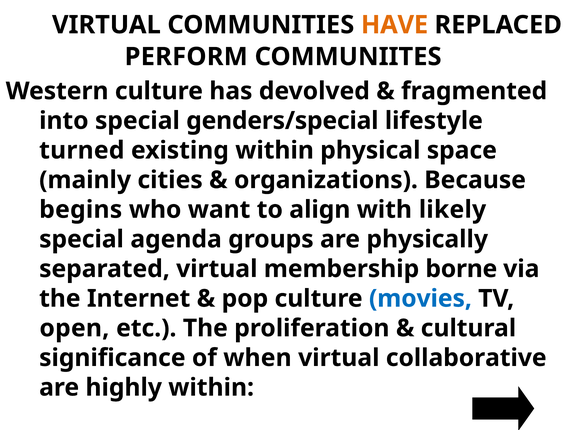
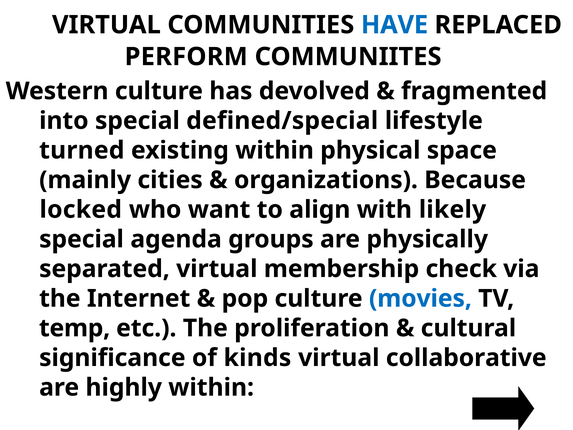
HAVE colour: orange -> blue (394, 25)
genders/special: genders/special -> defined/special (282, 121)
begins: begins -> locked (81, 210)
borne: borne -> check (461, 269)
open: open -> temp (75, 328)
when: when -> kinds (257, 358)
